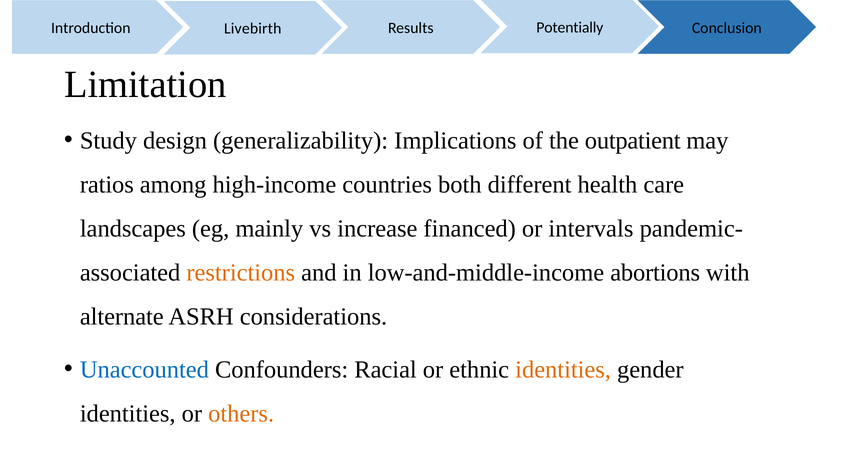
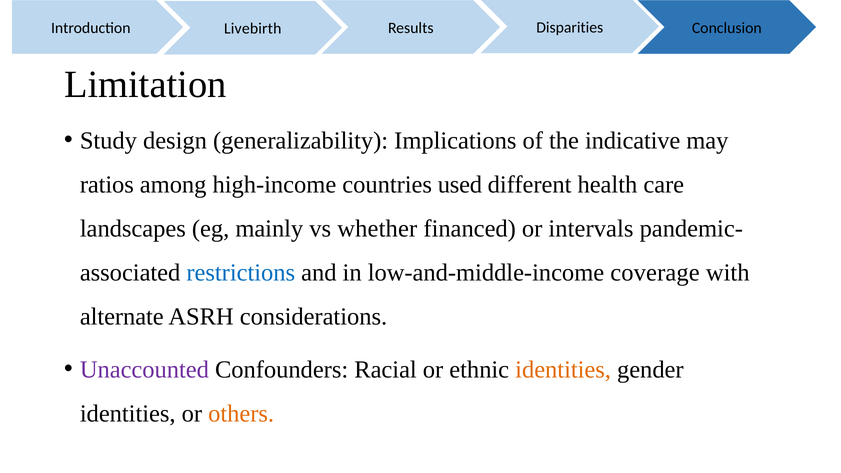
Potentially: Potentially -> Disparities (570, 27)
outpatient: outpatient -> indicative (633, 141)
both: both -> used (460, 185)
increase: increase -> whether (377, 229)
restrictions colour: orange -> blue (241, 273)
abortions: abortions -> coverage (655, 273)
Unaccounted colour: blue -> purple (144, 370)
